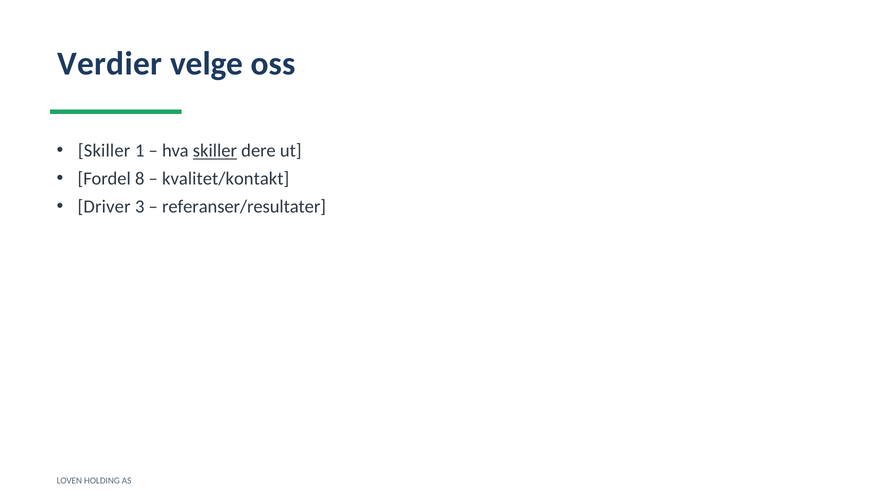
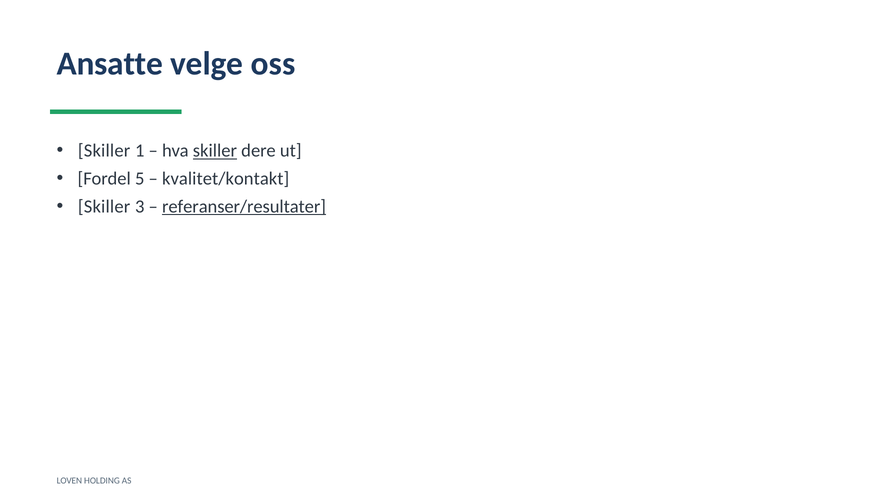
Verdier: Verdier -> Ansatte (110, 64)
8: 8 -> 5 (140, 179)
Driver: Driver -> Skiller (104, 207)
referanser/resultater underline: none -> present (244, 207)
